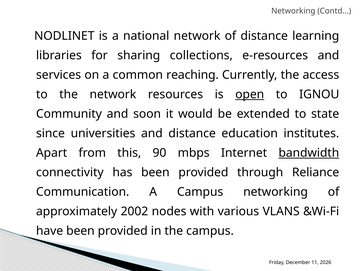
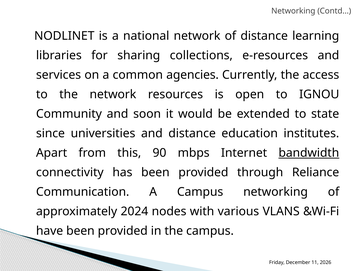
reaching: reaching -> agencies (193, 75)
open underline: present -> none (250, 94)
2002: 2002 -> 2024 (134, 211)
